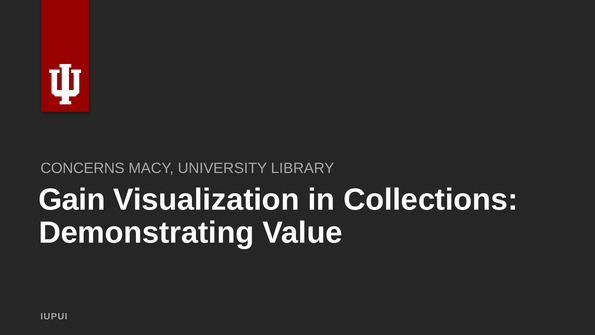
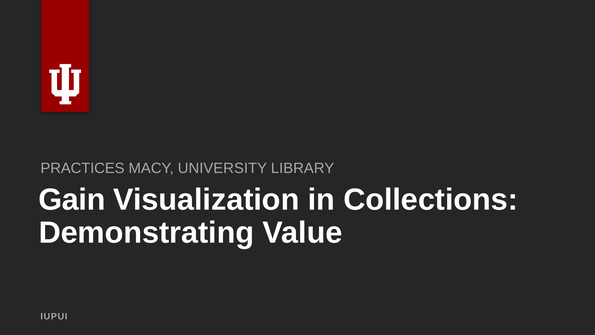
CONCERNS: CONCERNS -> PRACTICES (83, 168)
